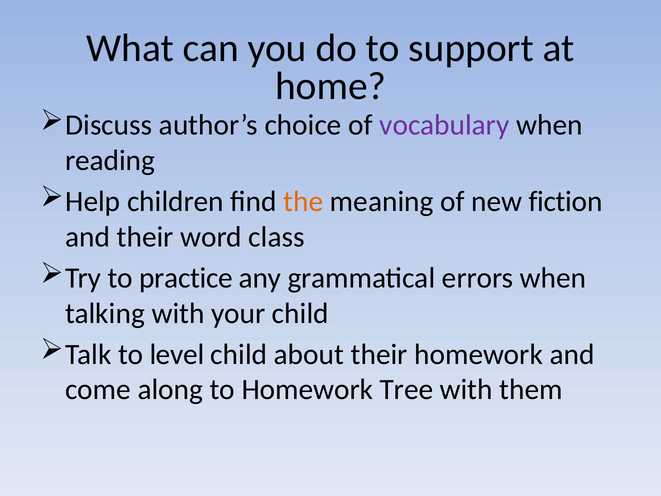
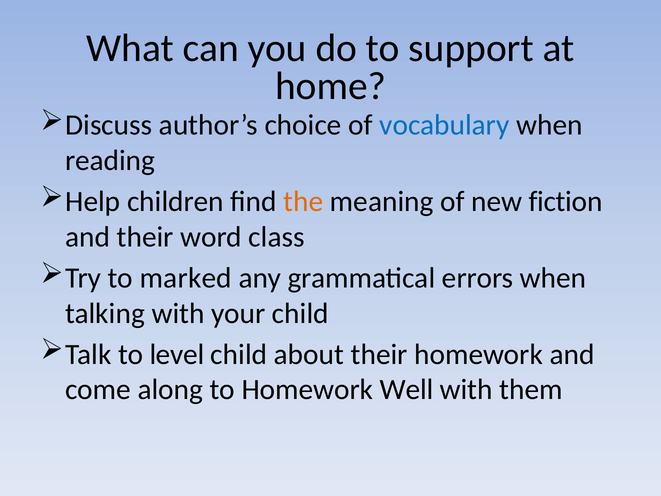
vocabulary colour: purple -> blue (444, 125)
practice: practice -> marked (186, 278)
Tree: Tree -> Well (407, 390)
